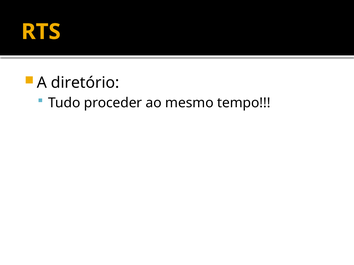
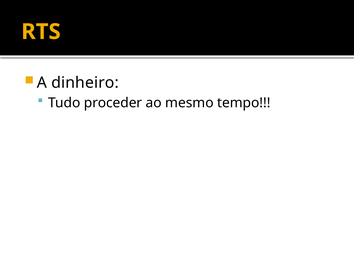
diretório: diretório -> dinheiro (85, 83)
